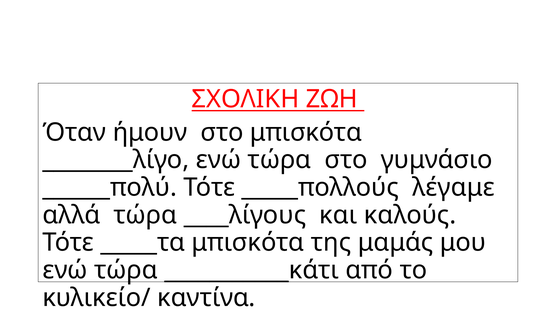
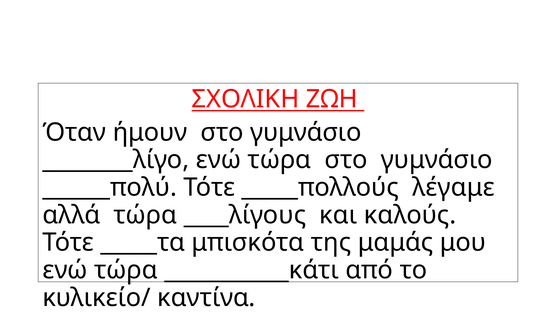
ήμουν στο μπισκότα: μπισκότα -> γυμνάσιο (306, 132)
